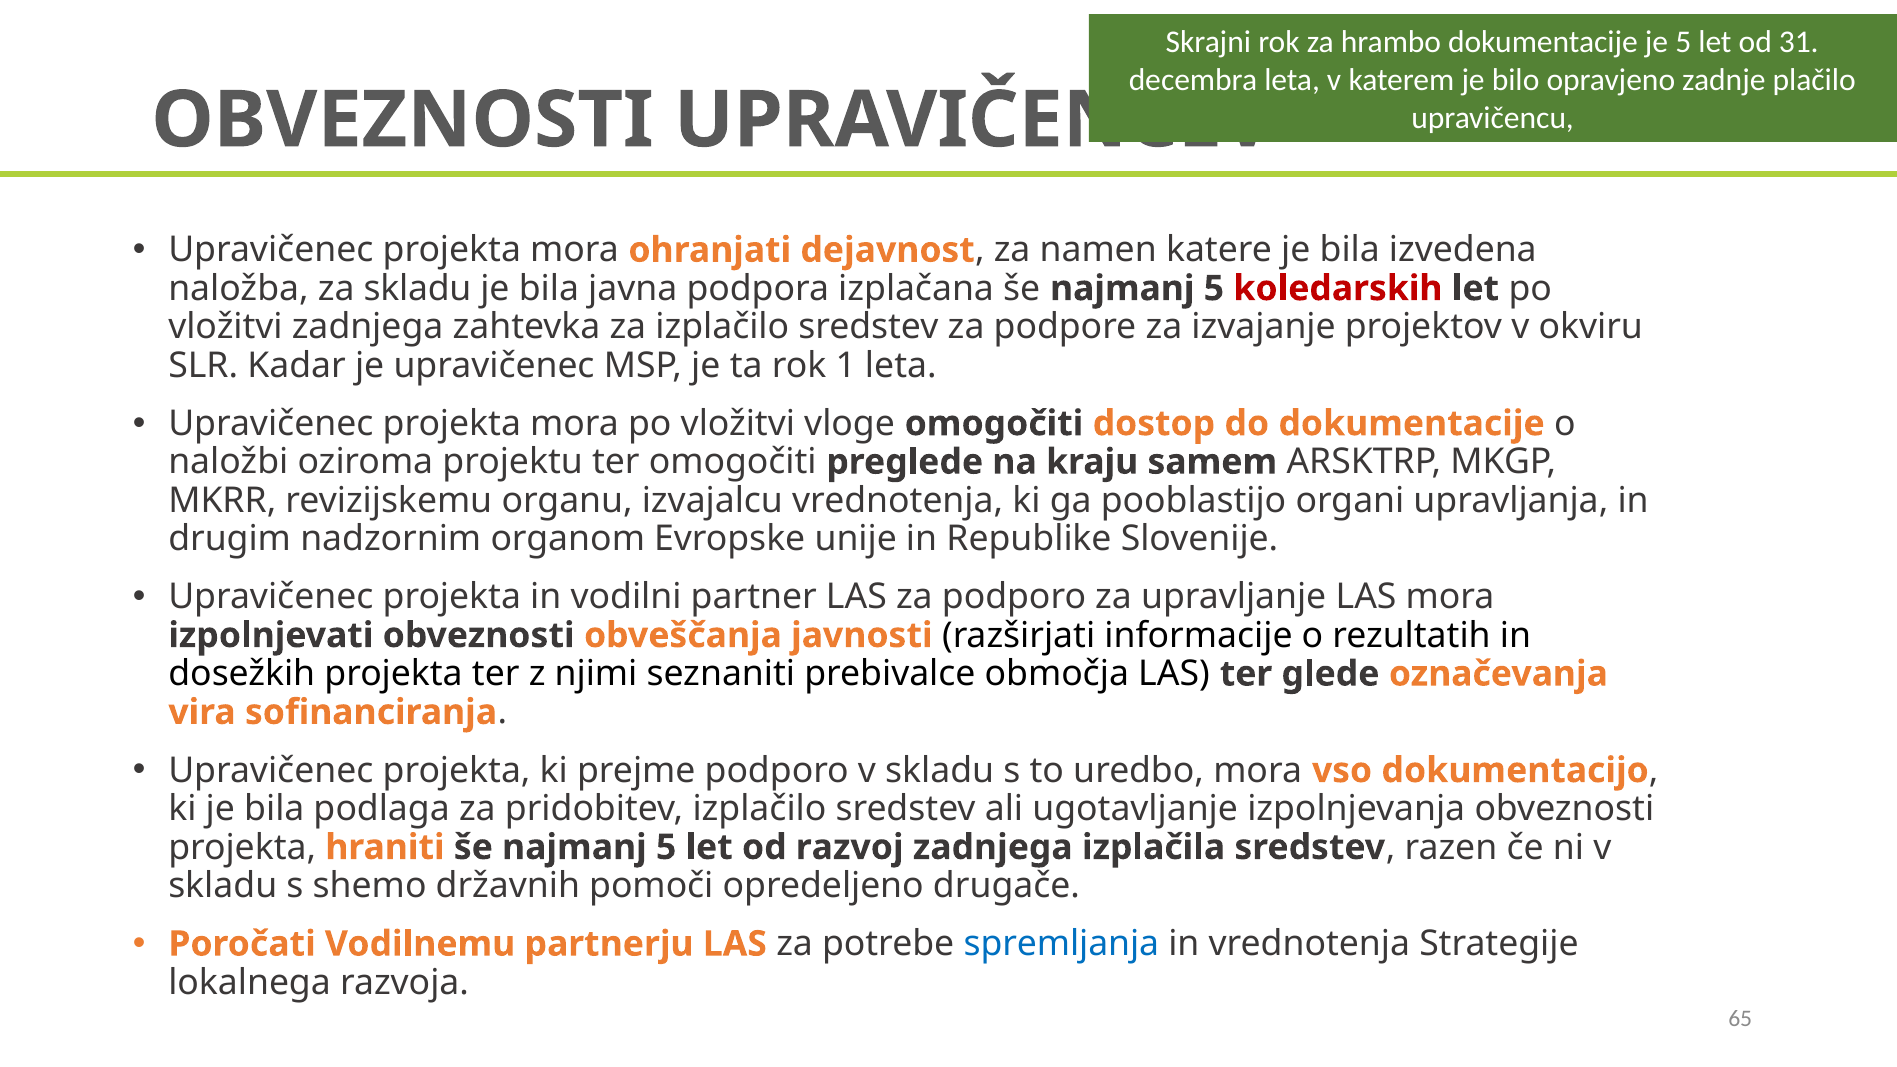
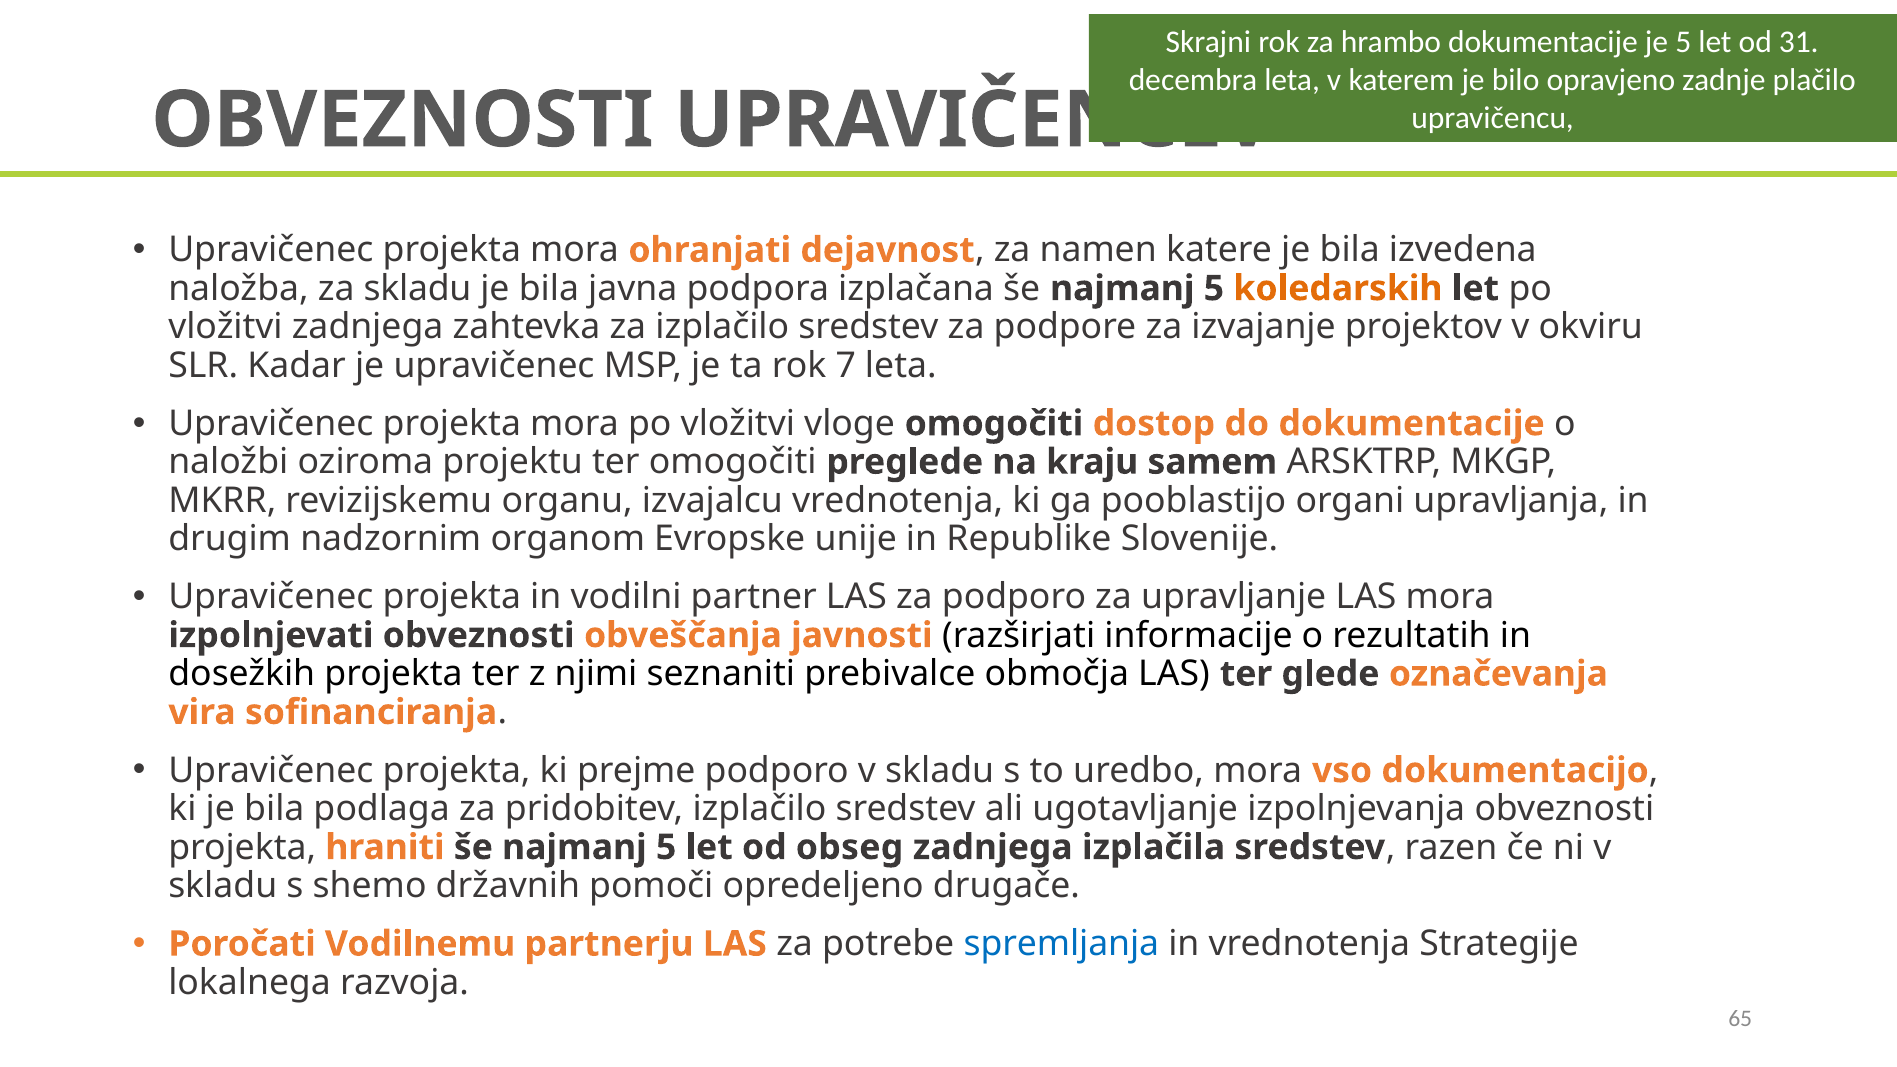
koledarskih colour: red -> orange (1338, 288)
1: 1 -> 7 (846, 365)
razvoj: razvoj -> obseg (849, 847)
